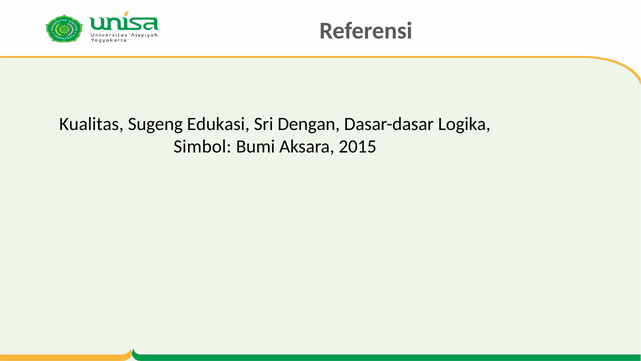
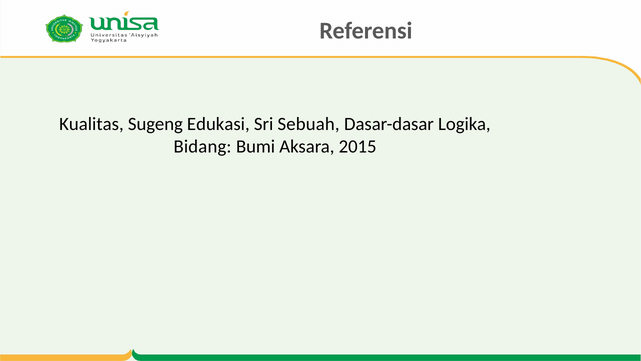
Dengan: Dengan -> Sebuah (309, 124)
Simbol: Simbol -> Bidang (203, 146)
